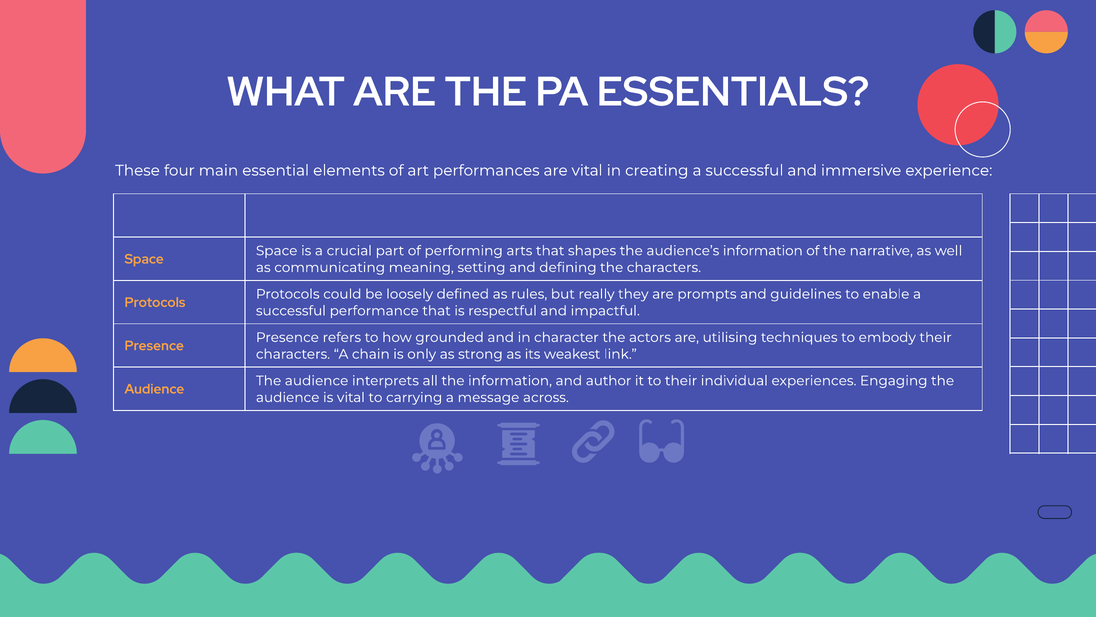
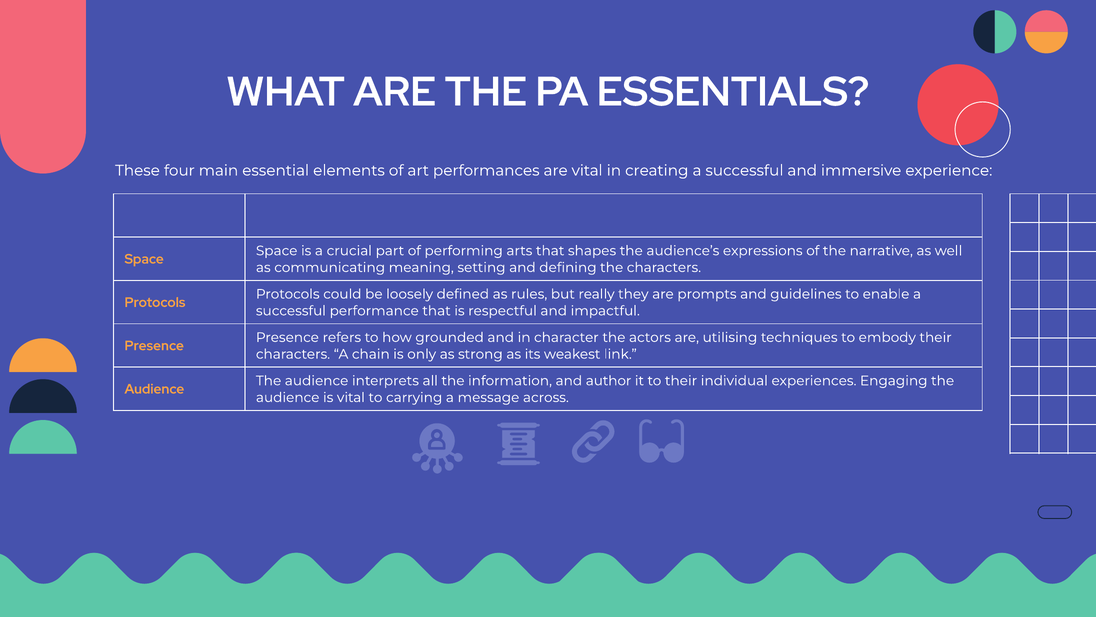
audience’s information: information -> expressions (763, 251)
